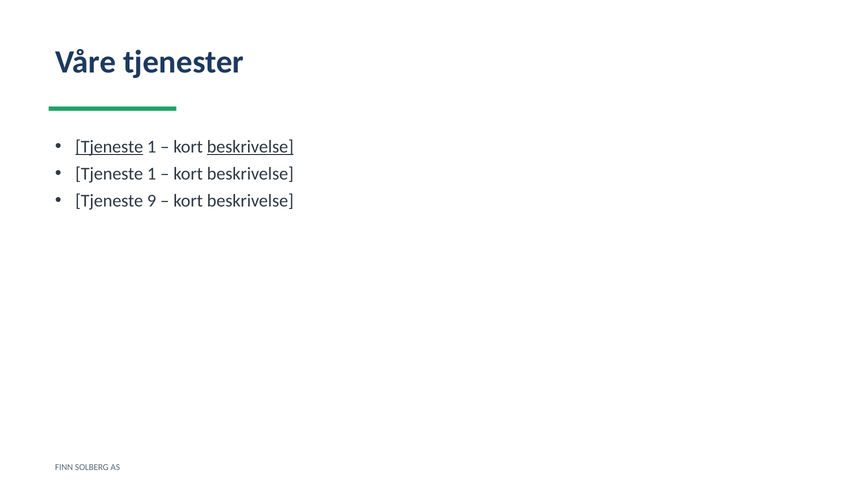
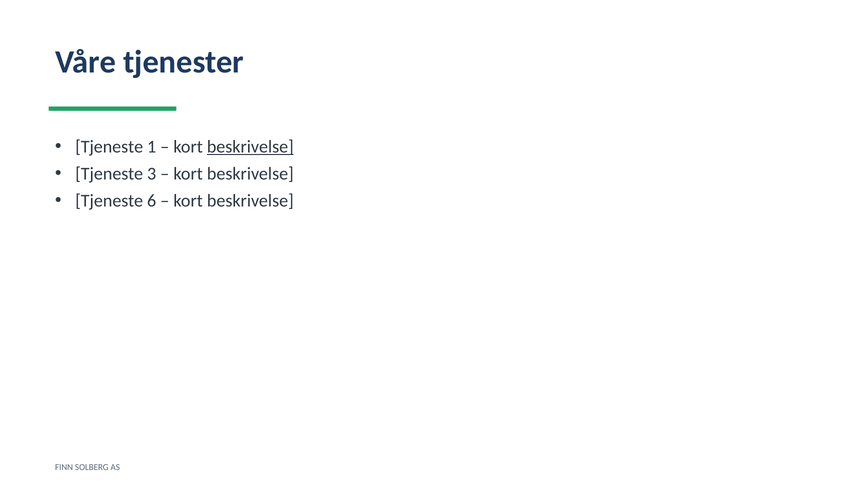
Tjeneste underline: present -> none (109, 147)
1: 1 -> 3 (152, 174)
9: 9 -> 6 (152, 201)
